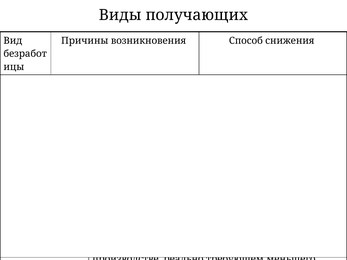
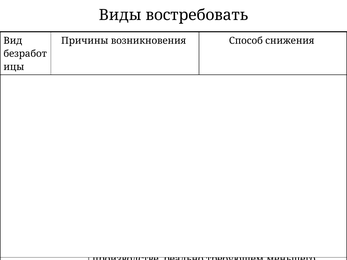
получающих: получающих -> востребовать (197, 15)
